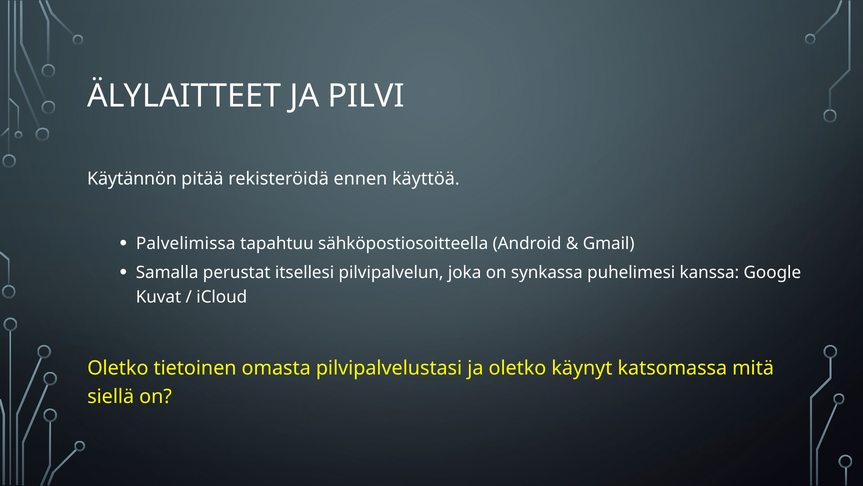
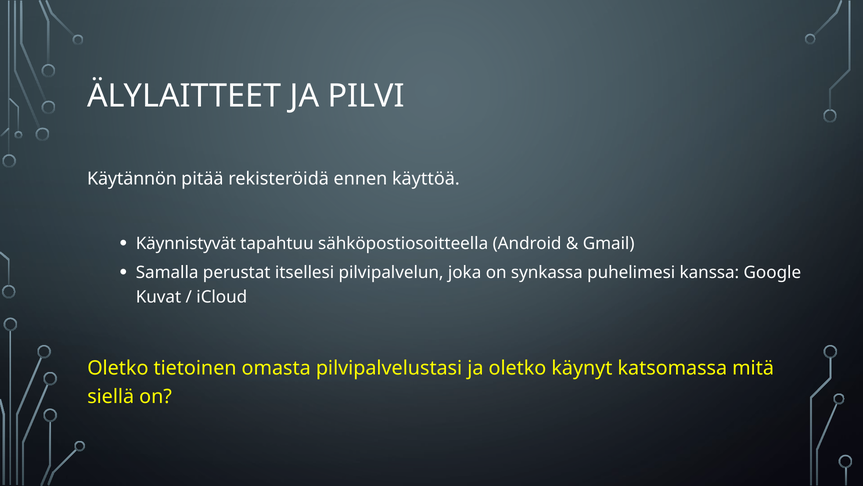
Palvelimissa: Palvelimissa -> Käynnistyvät (186, 243)
